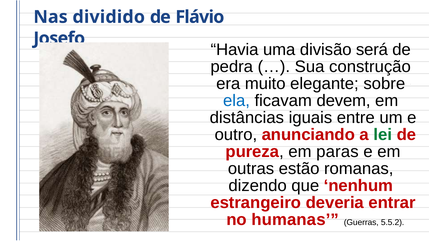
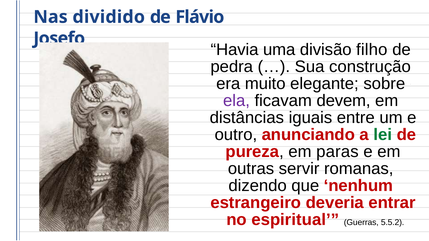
será: será -> filho (372, 50)
ela colour: blue -> purple (236, 101)
estão: estão -> servir (299, 169)
humanas: humanas -> espiritual (295, 220)
